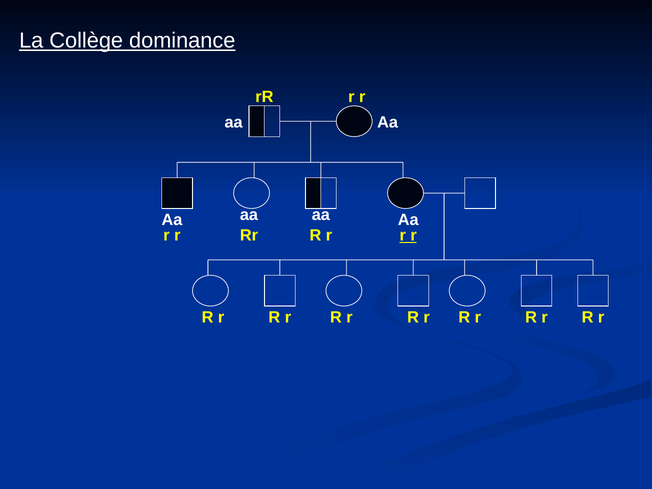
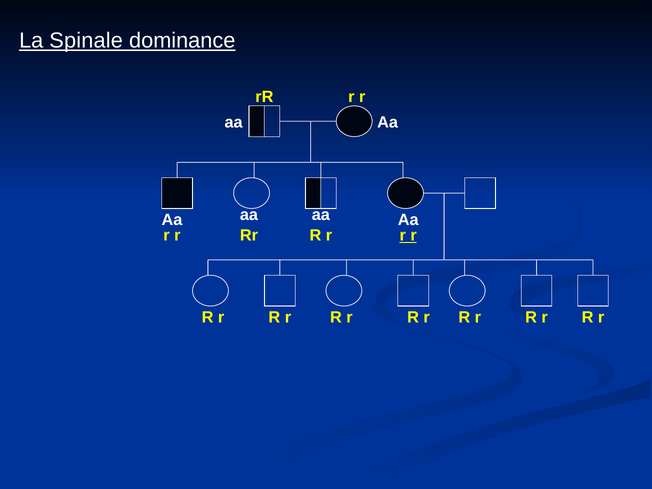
Collège: Collège -> Spinale (86, 41)
